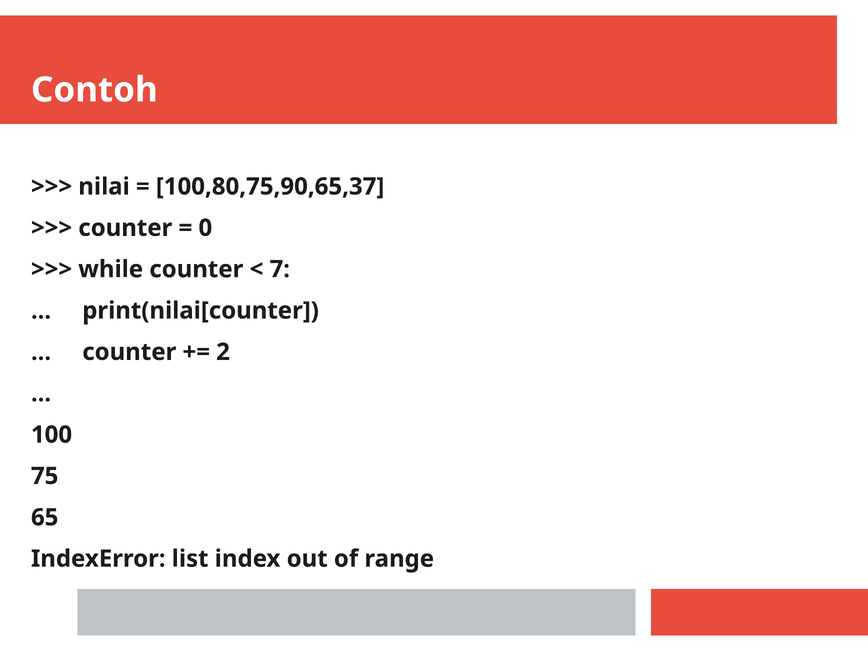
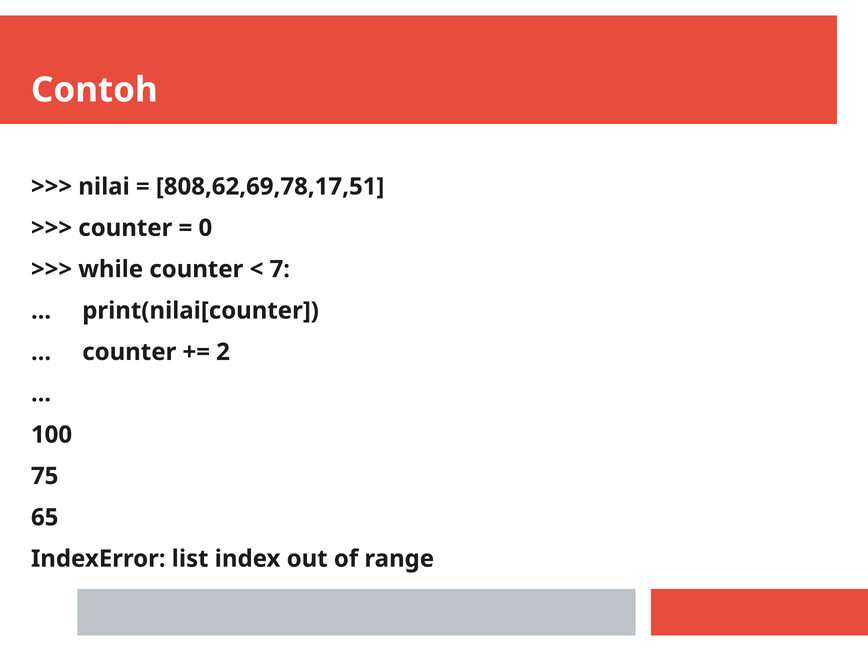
100,80,75,90,65,37: 100,80,75,90,65,37 -> 808,62,69,78,17,51 (270, 187)
